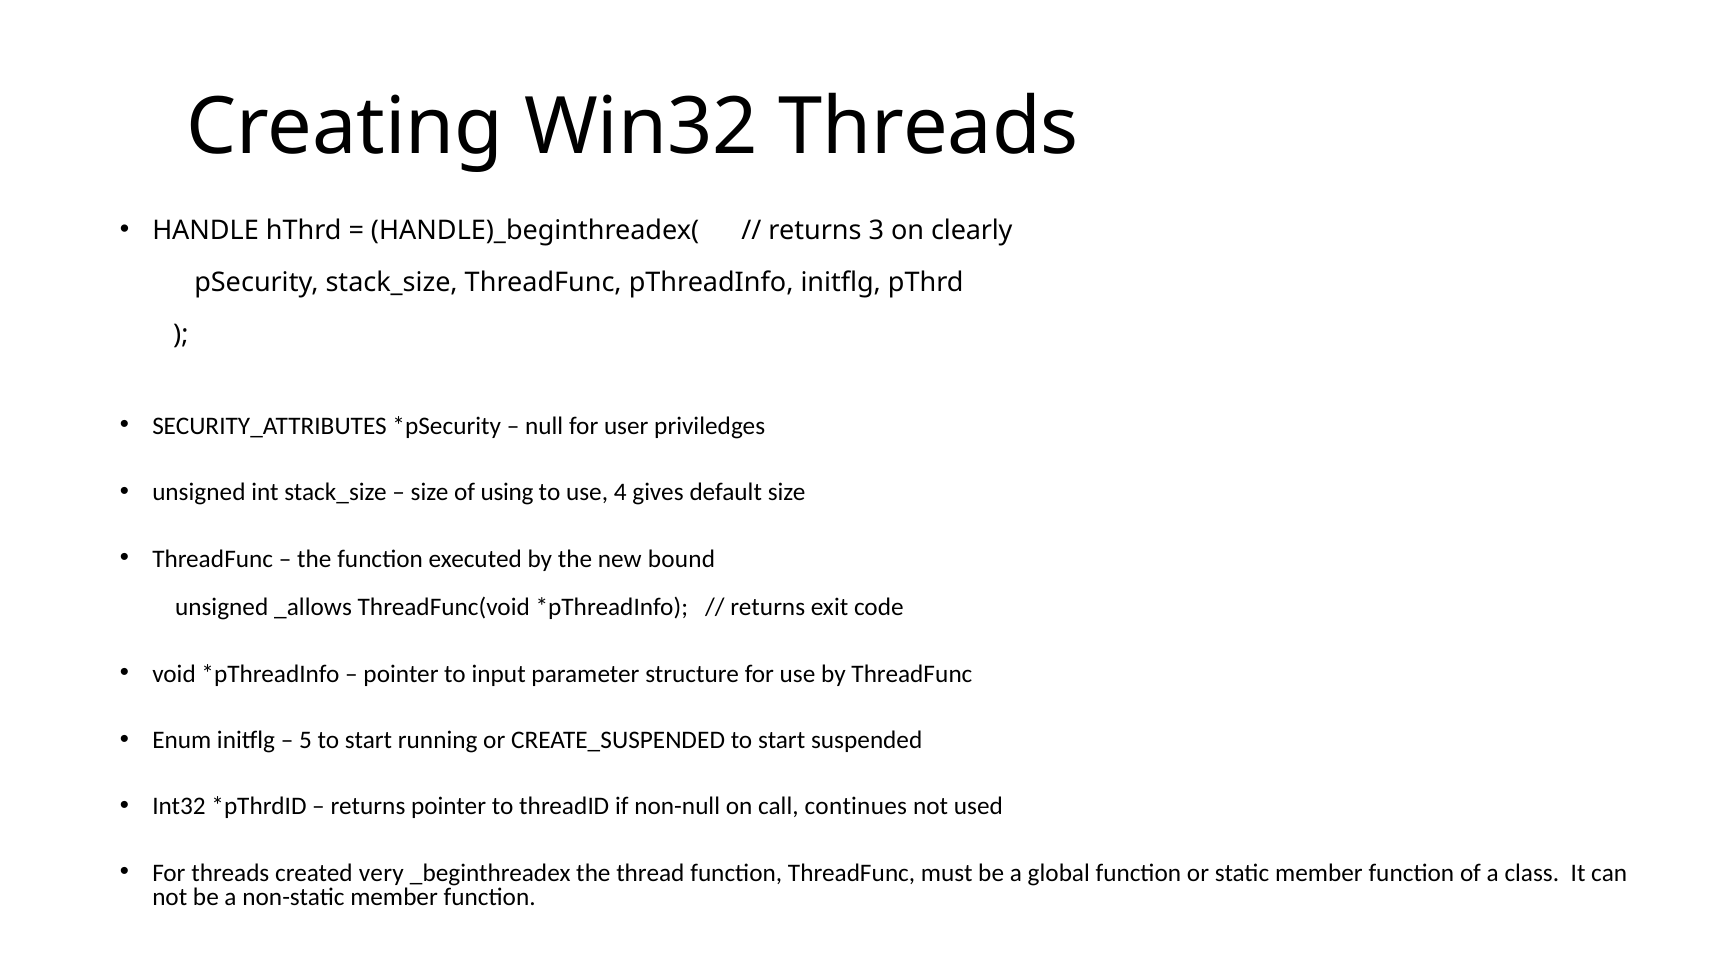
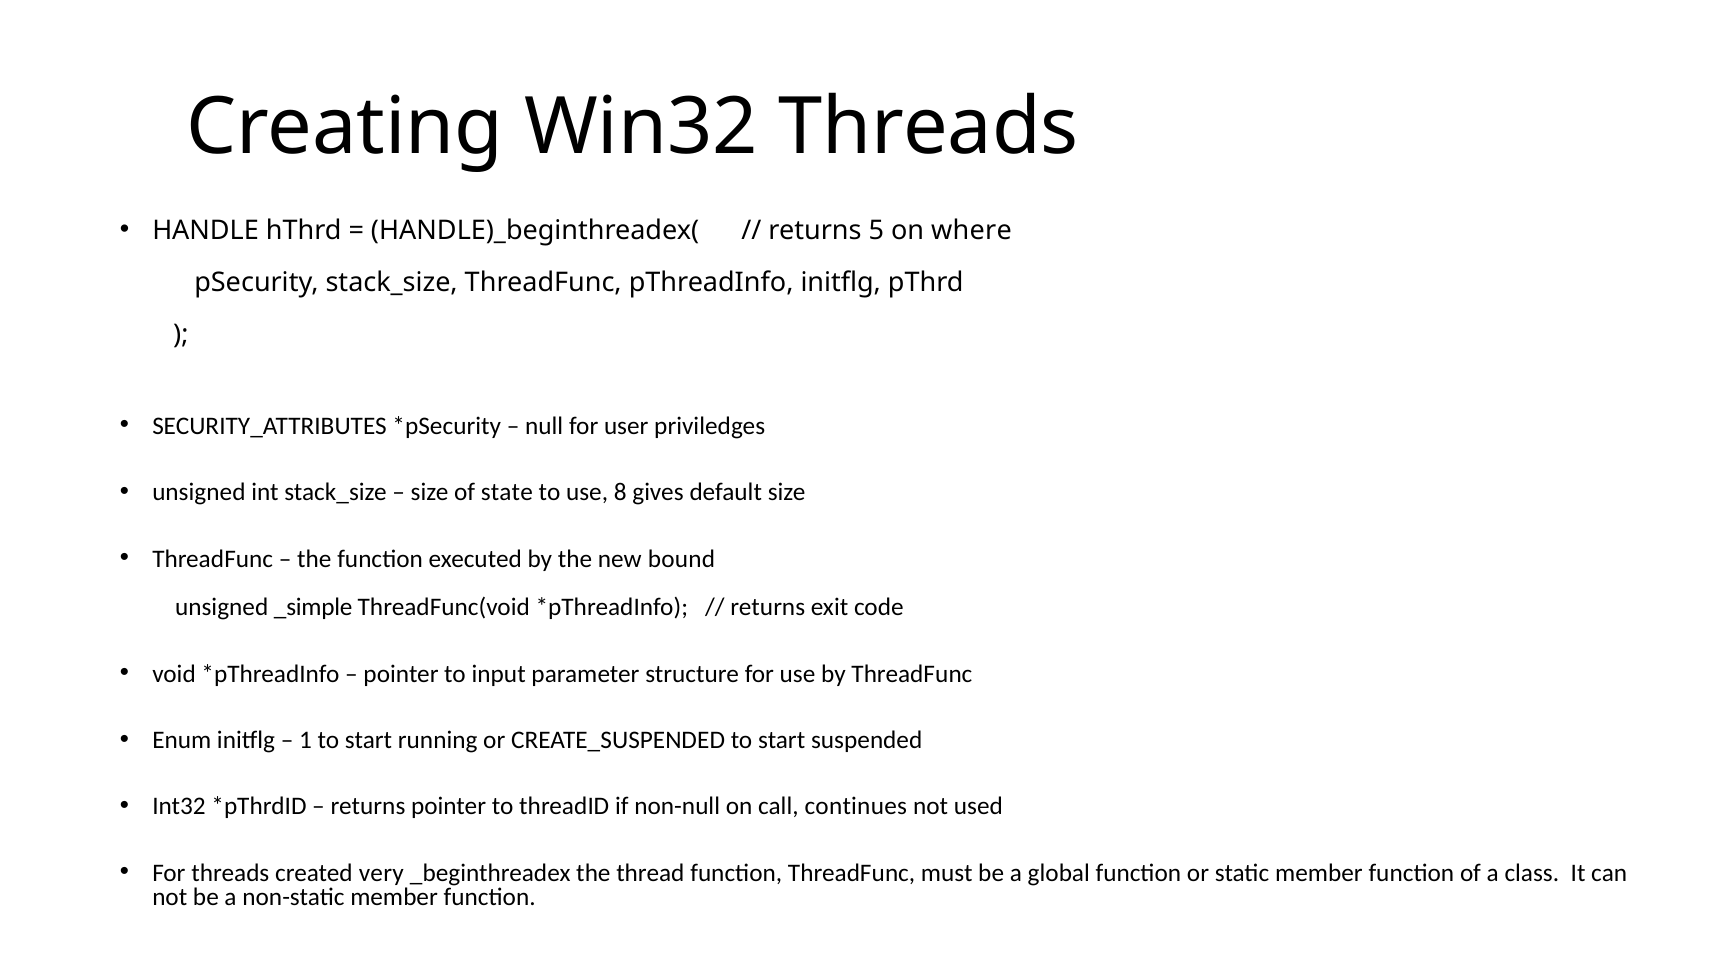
3: 3 -> 5 (876, 231)
clearly: clearly -> where (972, 231)
using: using -> state (507, 493)
4: 4 -> 8 (620, 493)
_allows: _allows -> _simple (313, 608)
5: 5 -> 1 (305, 741)
